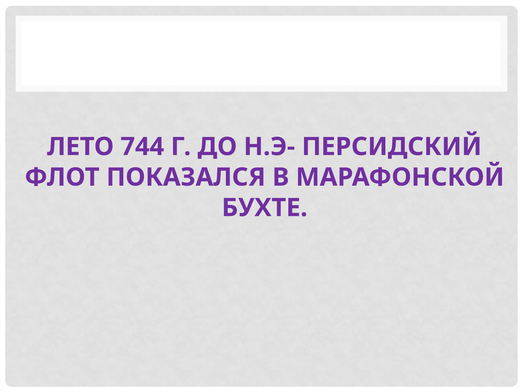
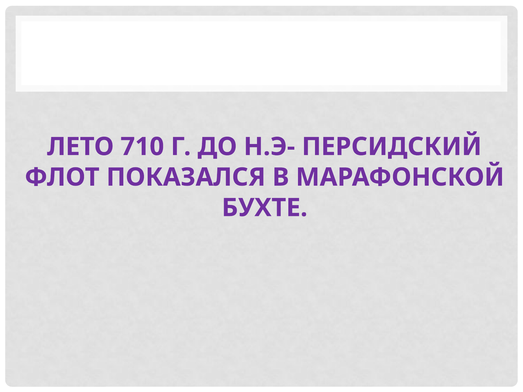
744: 744 -> 710 (142, 147)
